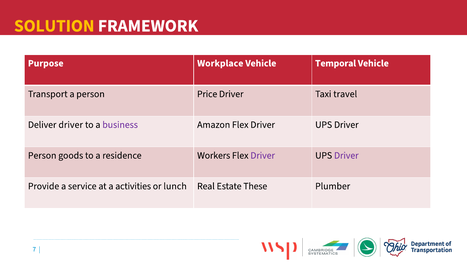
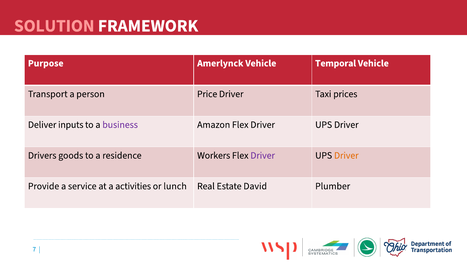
SOLUTION colour: yellow -> pink (54, 26)
Workplace: Workplace -> Amerlynck (220, 63)
travel: travel -> prices (345, 94)
Deliver driver: driver -> inputs (71, 125)
Person: Person -> Drivers (42, 155)
Driver colour: purple -> orange (346, 155)
These: These -> David (255, 186)
